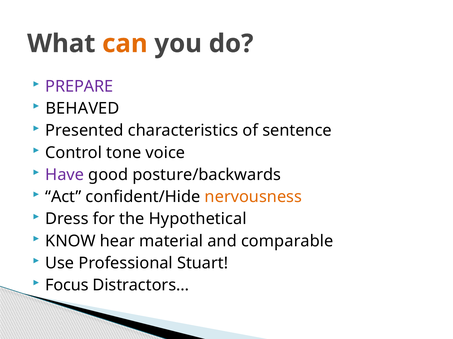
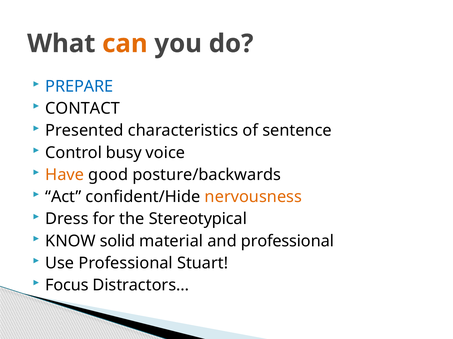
PREPARE colour: purple -> blue (79, 87)
BEHAVED: BEHAVED -> CONTACT (83, 109)
tone: tone -> busy (124, 153)
Have colour: purple -> orange (65, 175)
Hypothetical: Hypothetical -> Stereotypical (198, 219)
hear: hear -> solid (117, 242)
and comparable: comparable -> professional (287, 242)
